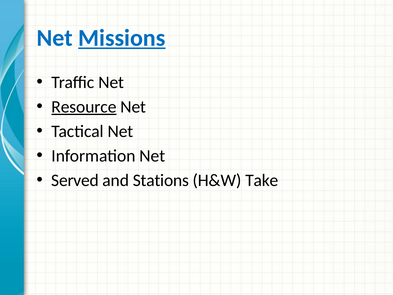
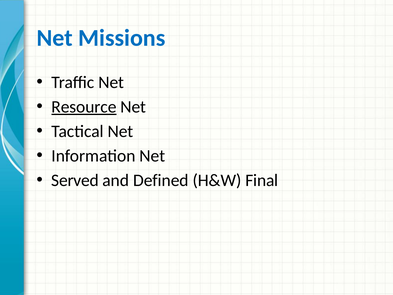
Missions underline: present -> none (122, 38)
Stations: Stations -> Defined (161, 180)
Take: Take -> Final (262, 180)
